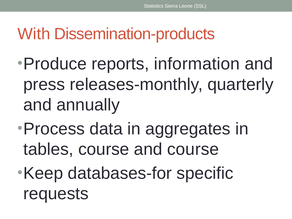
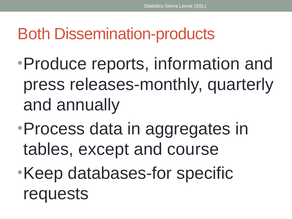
With: With -> Both (34, 34)
tables course: course -> except (104, 149)
